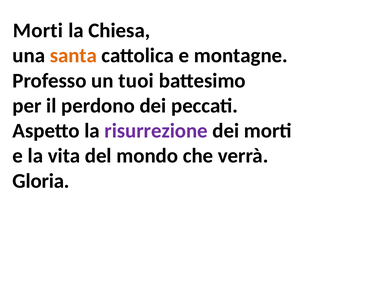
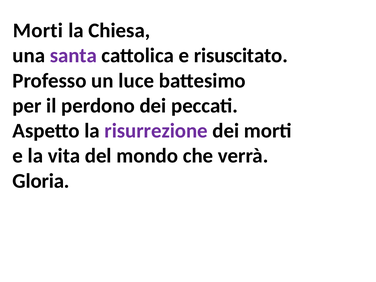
santa colour: orange -> purple (73, 56)
montagne: montagne -> risuscitato (241, 56)
tuoi: tuoi -> luce (136, 81)
